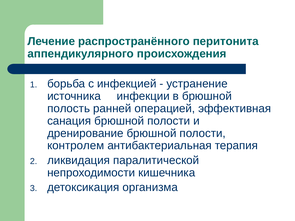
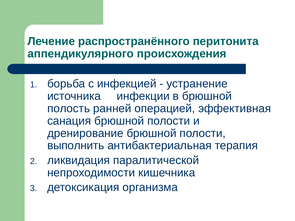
контролем: контролем -> выполнить (76, 146)
